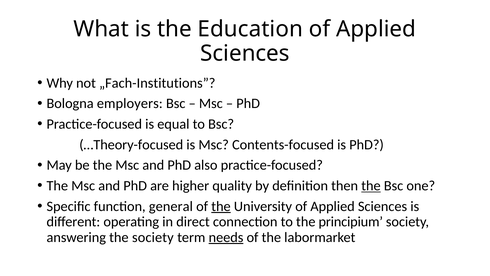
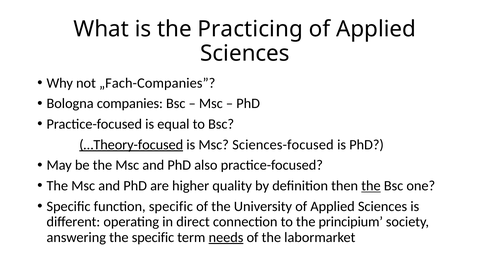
Education: Education -> Practicing (250, 29)
„Fach-Institutions: „Fach-Institutions -> „Fach-Companies (157, 83)
employers: employers -> companies (130, 103)
…Theory-focused underline: none -> present (131, 144)
Contents-focused: Contents-focused -> Sciences-focused (283, 144)
function general: general -> specific (171, 206)
the underline: present -> none (221, 206)
the society: society -> specific (153, 237)
